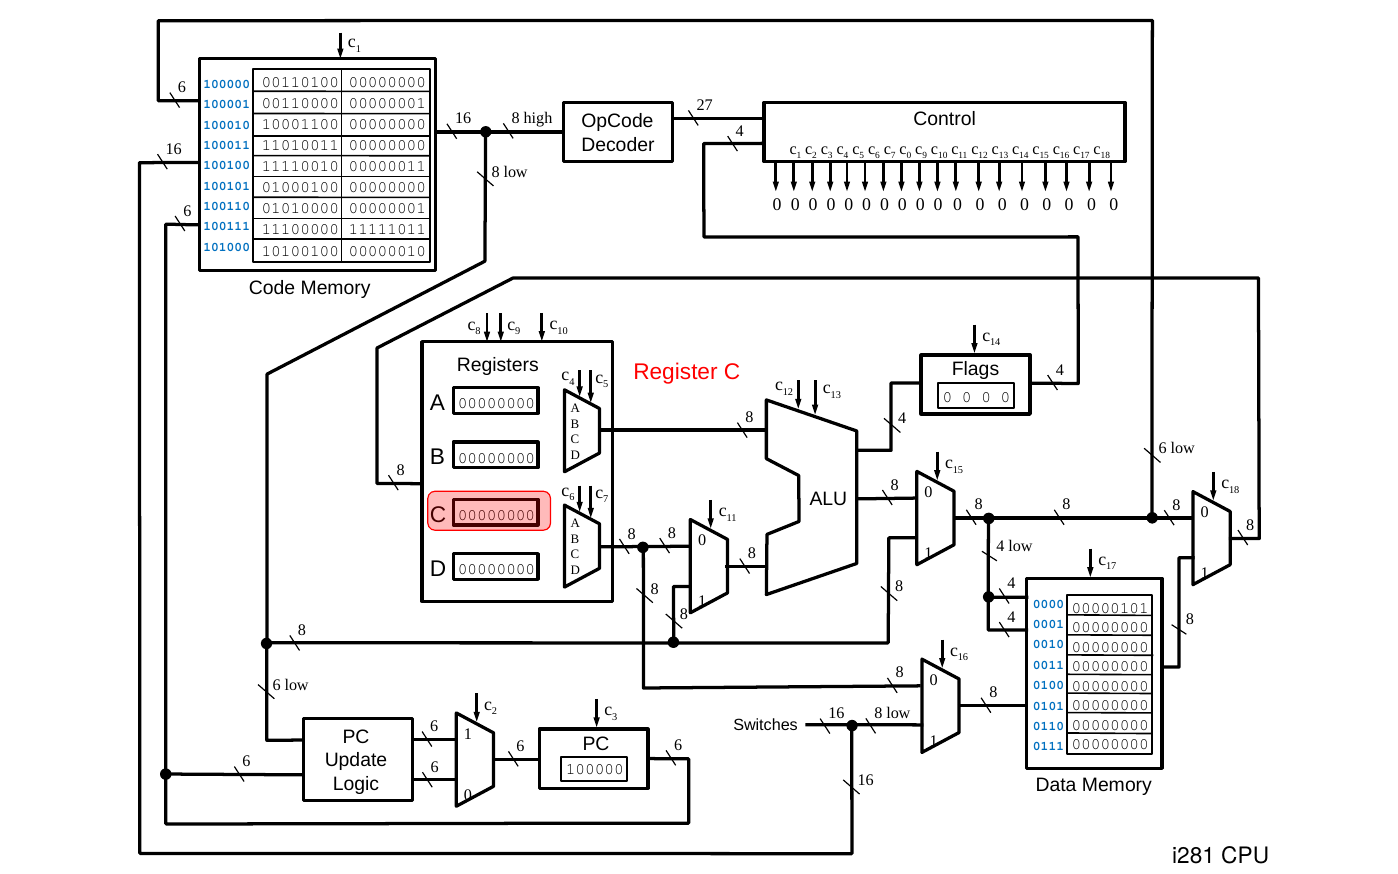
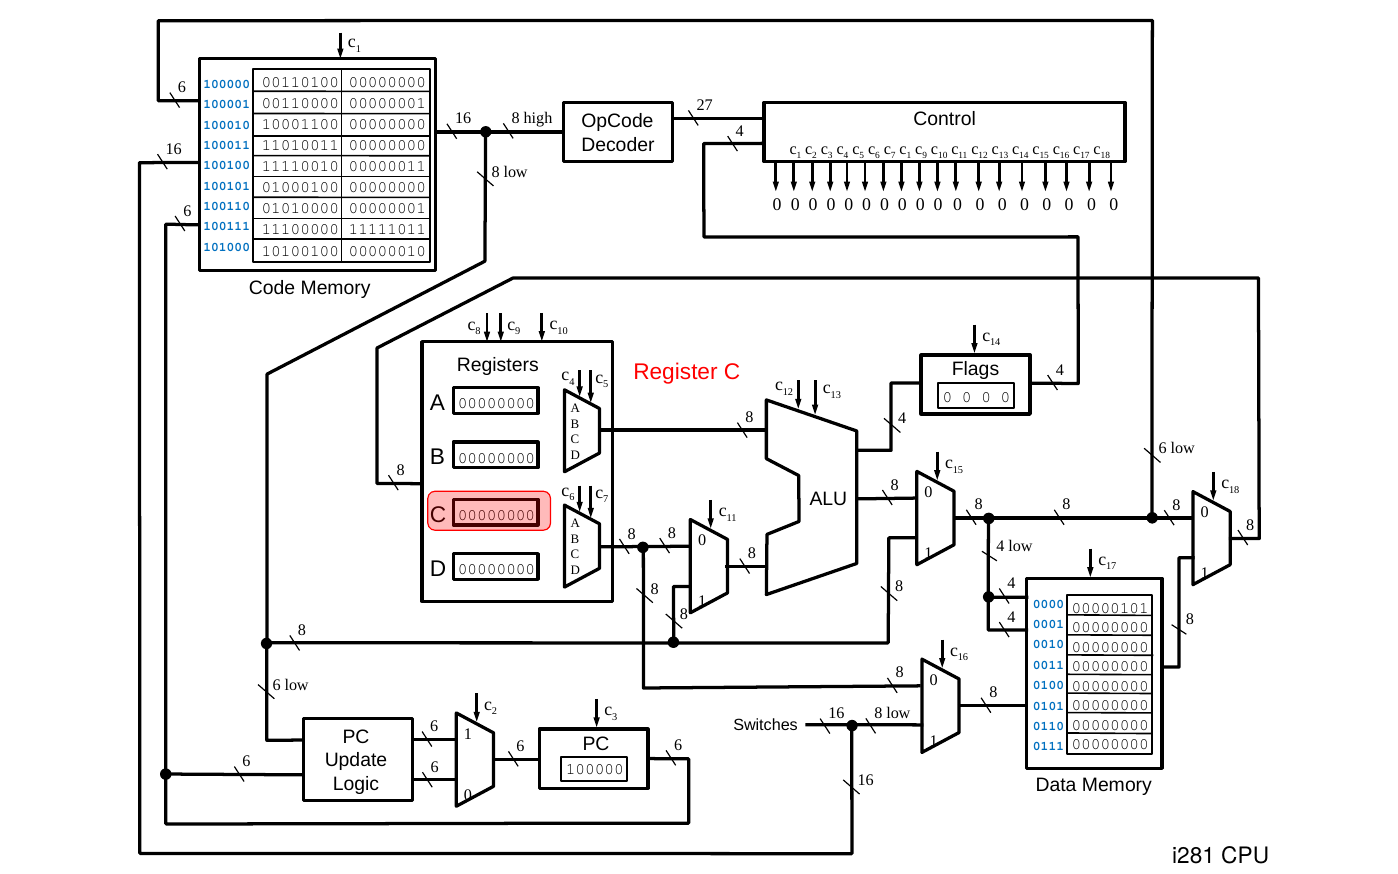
0: 0 -> 1 (909, 155)
